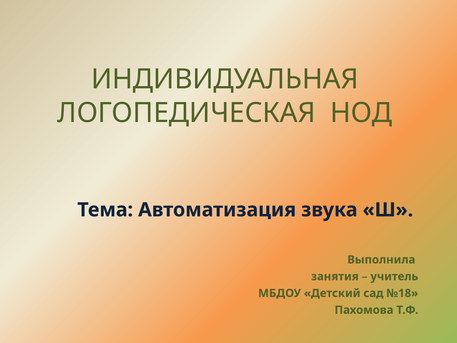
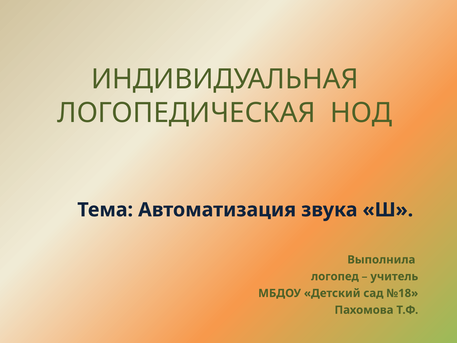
занятия: занятия -> логопед (335, 276)
